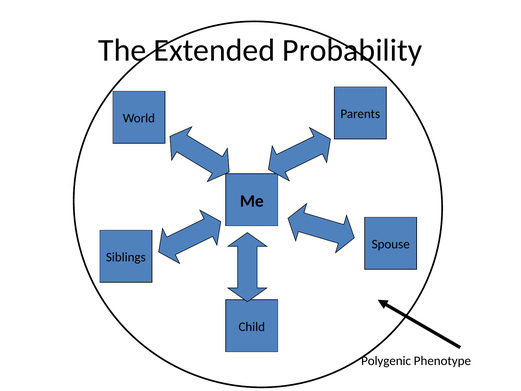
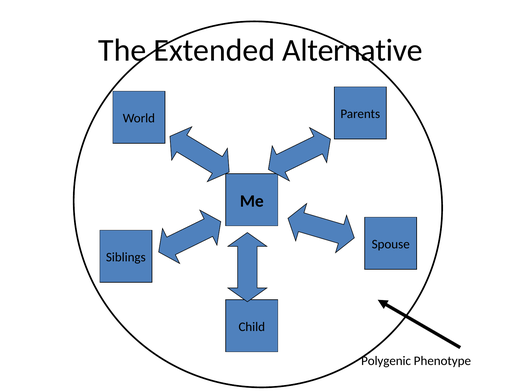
Probability: Probability -> Alternative (352, 50)
